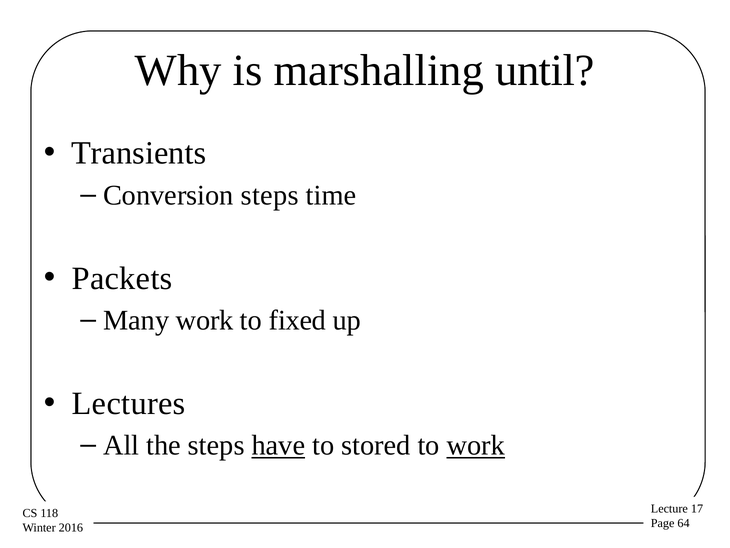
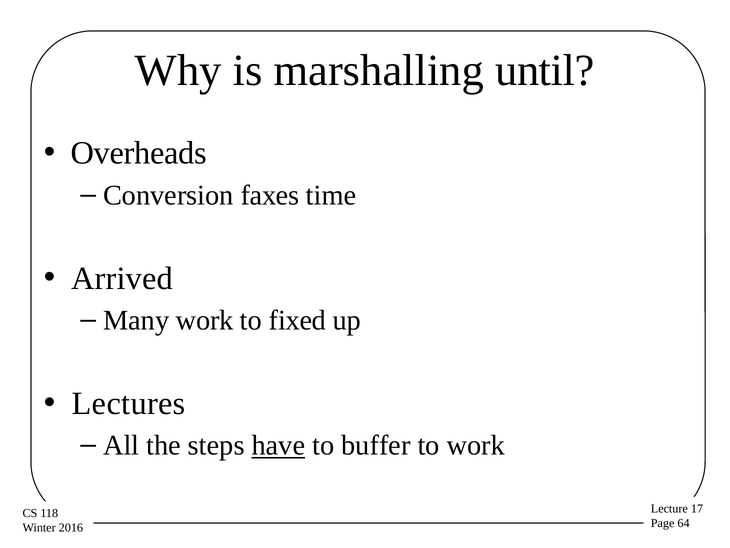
Transients: Transients -> Overheads (139, 153)
Conversion steps: steps -> faxes (270, 195)
Packets: Packets -> Arrived (122, 278)
stored: stored -> buffer (376, 445)
work underline: present -> none (476, 445)
